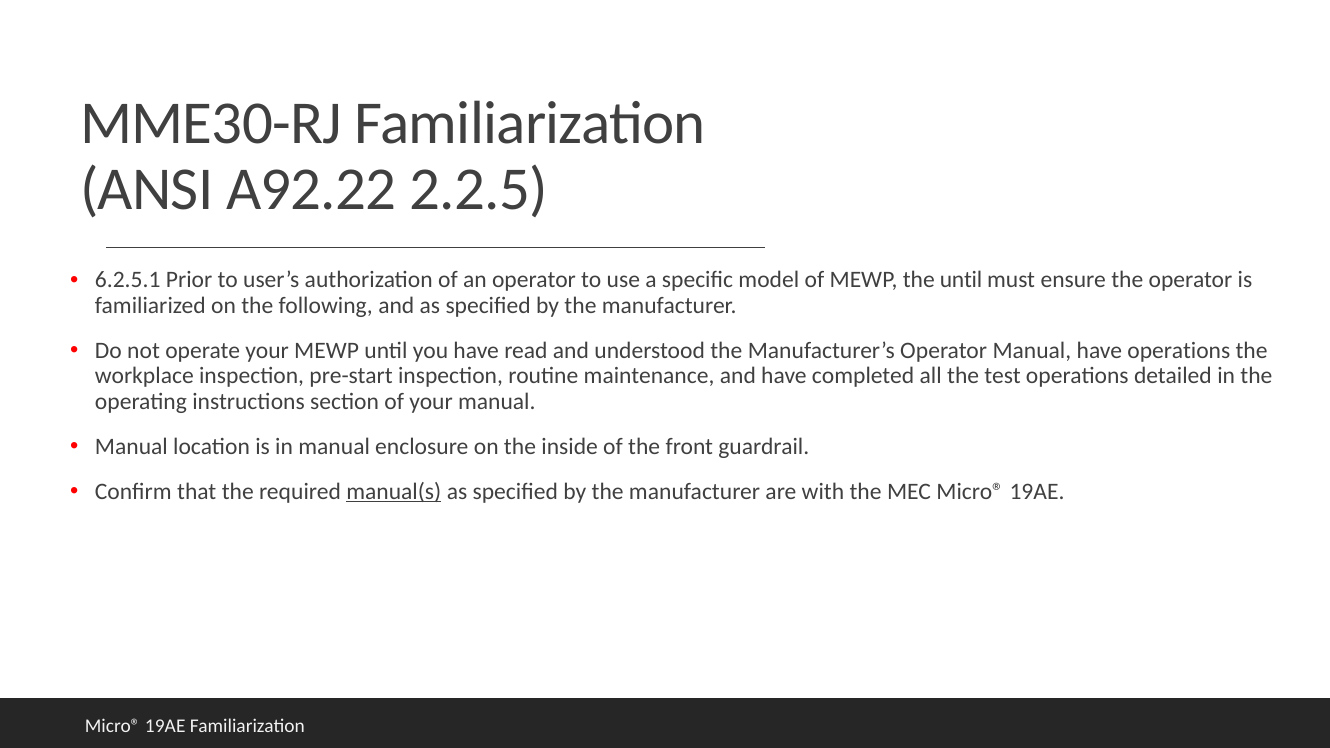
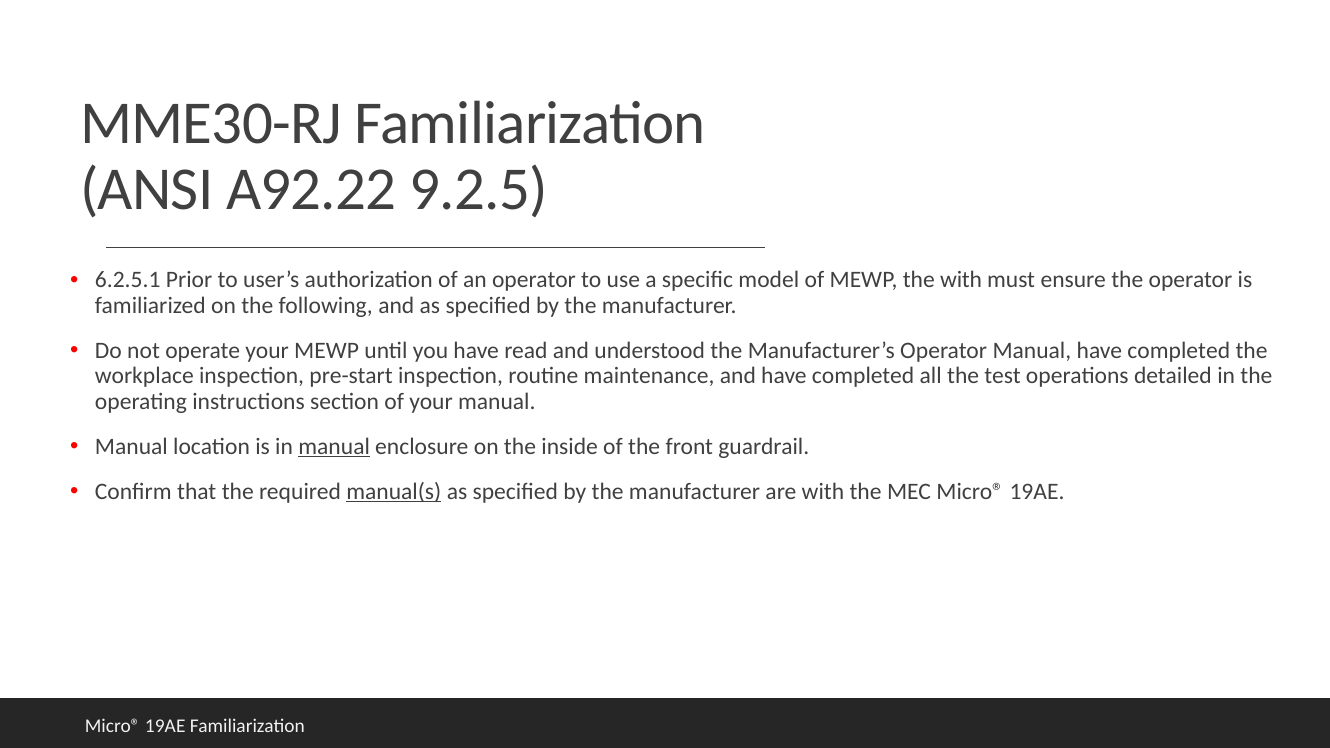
2.2.5: 2.2.5 -> 9.2.5 (479, 189)
the until: until -> with (961, 280)
Manual have operations: operations -> completed (1179, 351)
manual underline: none -> present (334, 446)
